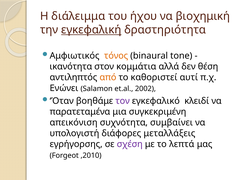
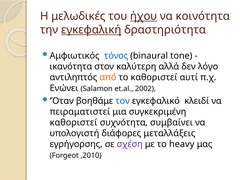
διάλειμμα: διάλειμμα -> μελωδικές (78, 16)
ήχου underline: none -> present (144, 16)
βιοχημική: βιοχημική -> κοινότητα (203, 16)
τόνος colour: orange -> blue (116, 56)
κομμάτια: κομμάτια -> καλύτερη (136, 66)
θέση: θέση -> λόγο (208, 66)
τον colour: purple -> blue (123, 101)
παρατεταμένα: παρατεταμένα -> πειραματιστεί (80, 112)
απεικόνιση: απεικόνιση -> καθοριστεί (74, 123)
λεπτά: λεπτά -> heavy (182, 144)
